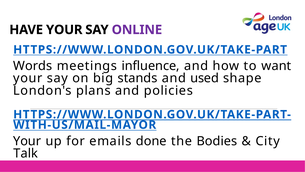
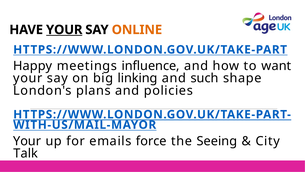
YOUR underline: none -> present (64, 30)
ONLINE colour: purple -> orange (137, 30)
Words: Words -> Happy (33, 66)
stands: stands -> linking (138, 78)
used: used -> such (205, 78)
done: done -> force (151, 141)
Bodies: Bodies -> Seeing (217, 141)
